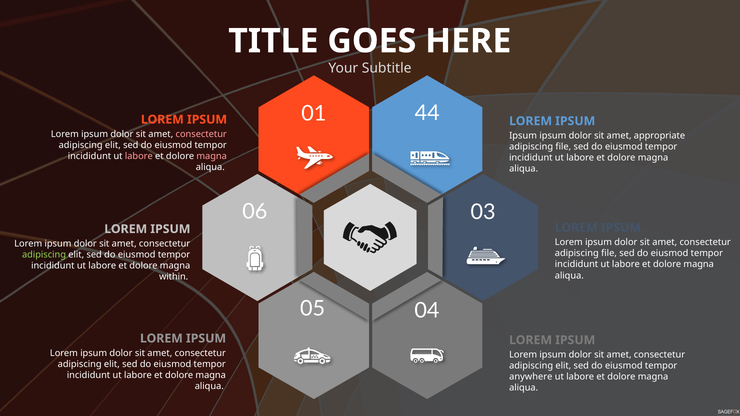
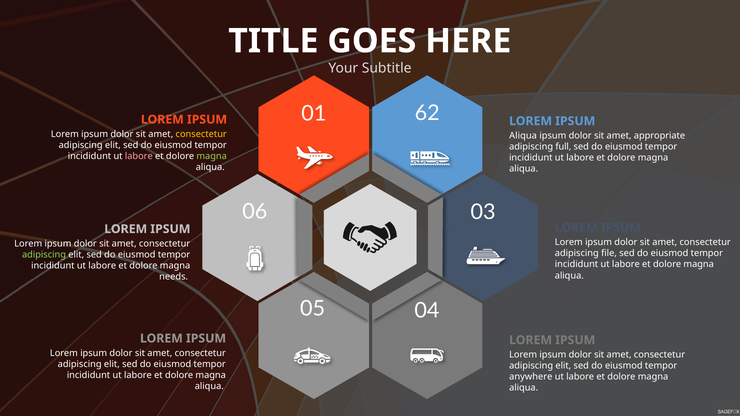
44: 44 -> 62 (427, 113)
consectetur colour: pink -> yellow (201, 134)
Ipsum: Ipsum -> Aliqua (523, 136)
file: file -> full (563, 147)
magna colour: pink -> light green (212, 156)
within: within -> needs (174, 277)
